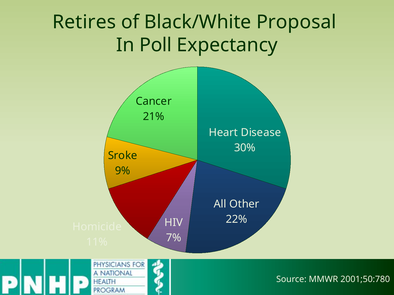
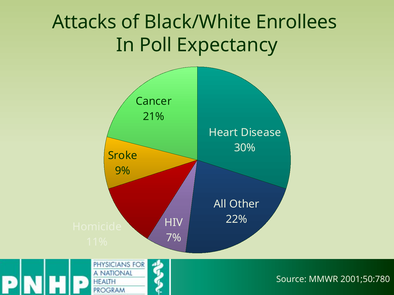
Retires: Retires -> Attacks (84, 22)
Proposal: Proposal -> Enrollees (296, 22)
